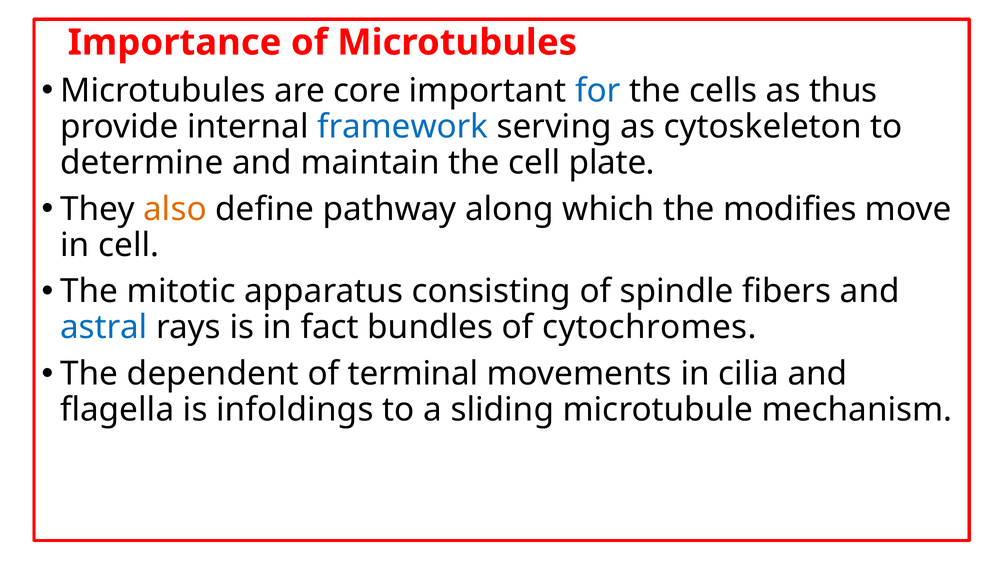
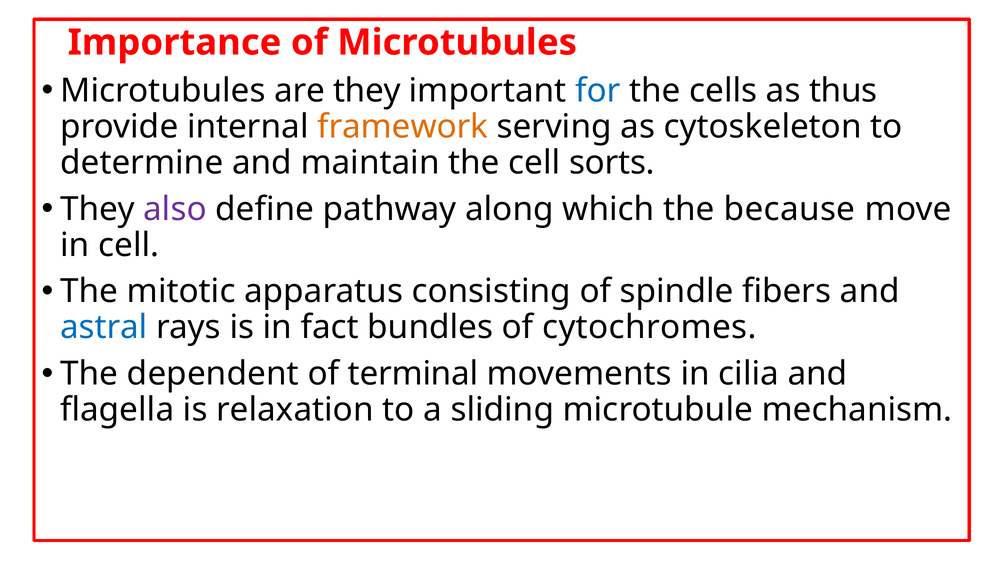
are core: core -> they (367, 91)
framework colour: blue -> orange (403, 127)
plate: plate -> sorts (612, 163)
also colour: orange -> purple (175, 209)
modifies: modifies -> because (790, 209)
infoldings: infoldings -> relaxation (295, 410)
